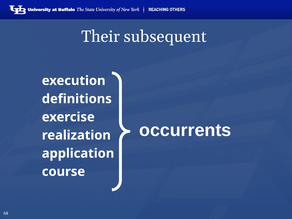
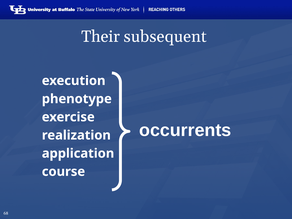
definitions: definitions -> phenotype (77, 99)
